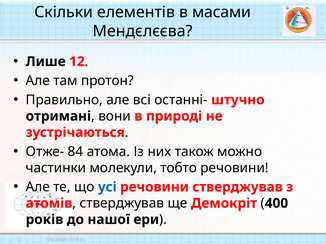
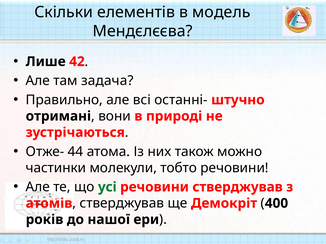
масами: масами -> модель (221, 12)
12: 12 -> 42 (77, 62)
протон: протон -> задача (107, 81)
84: 84 -> 44 (75, 152)
усі colour: blue -> green (107, 187)
